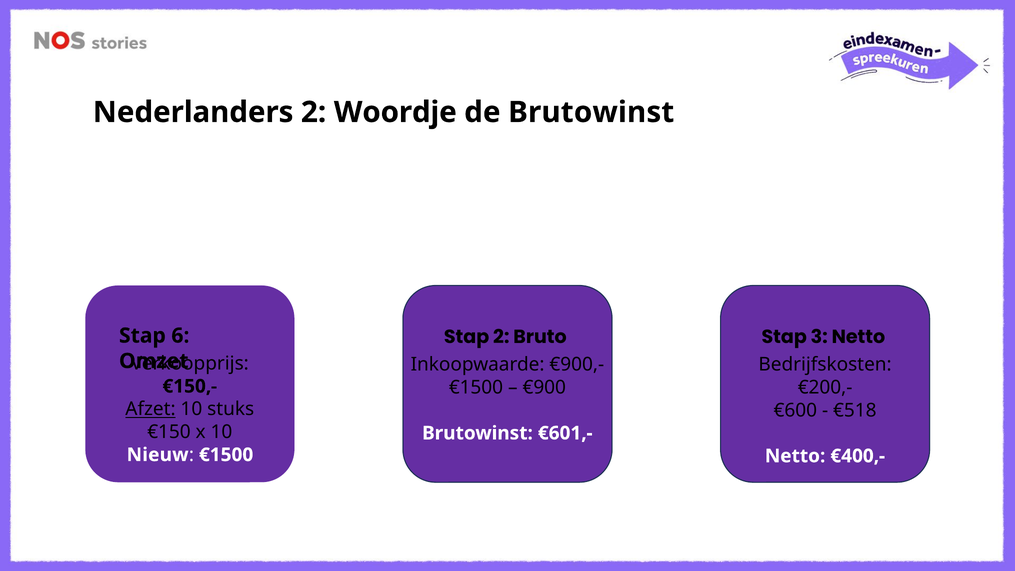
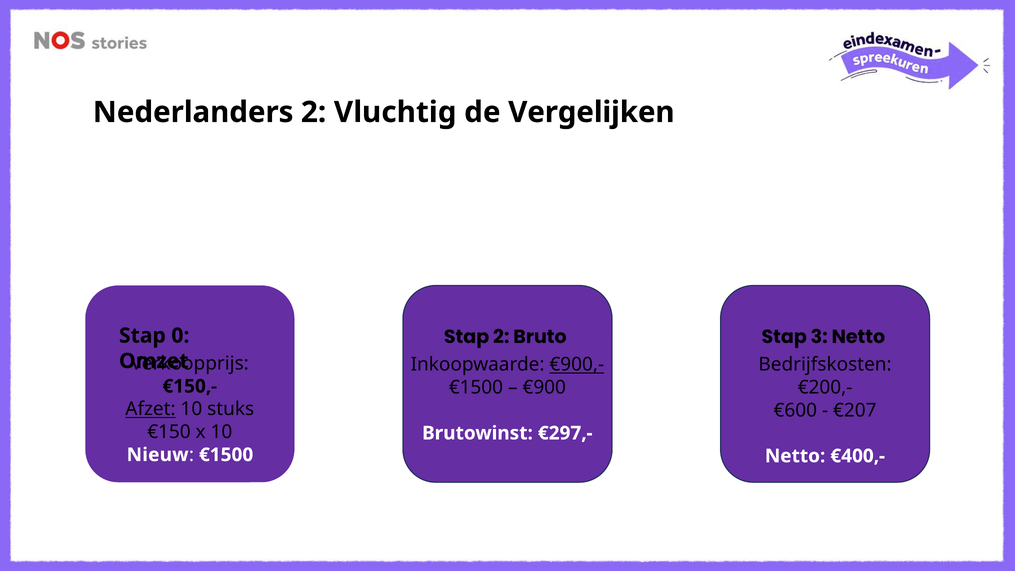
Woordje: Woordje -> Vluchtig (395, 112)
de Brutowinst: Brutowinst -> Vergelijken (591, 112)
6: 6 -> 0 (180, 336)
€900,- underline: none -> present (577, 365)
€518: €518 -> €207 (855, 410)
€601,-: €601,- -> €297,- (565, 433)
